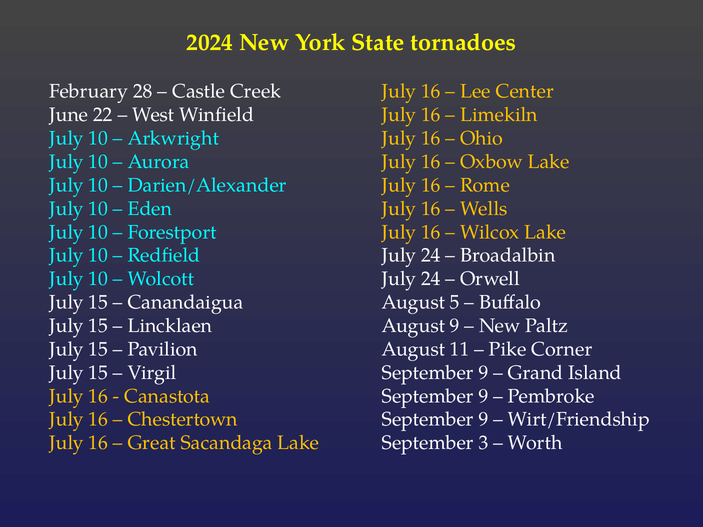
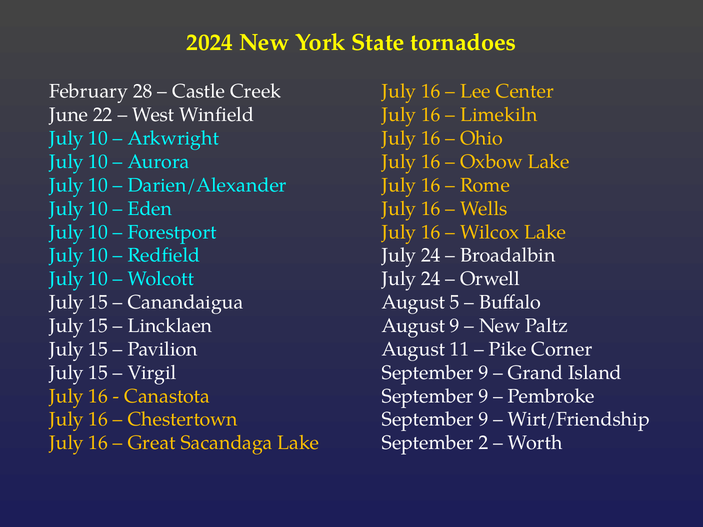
3: 3 -> 2 (483, 443)
